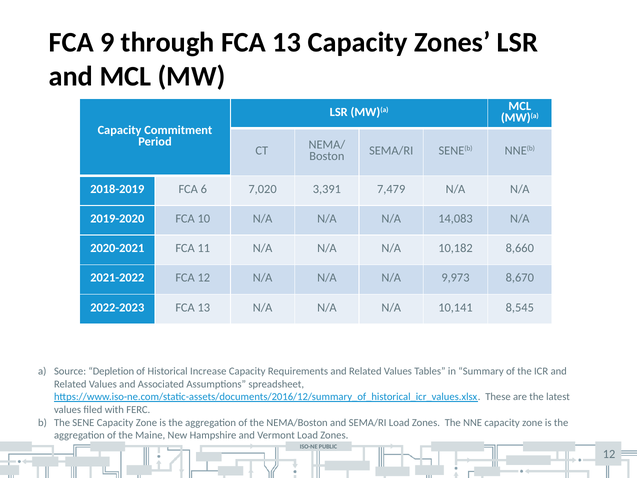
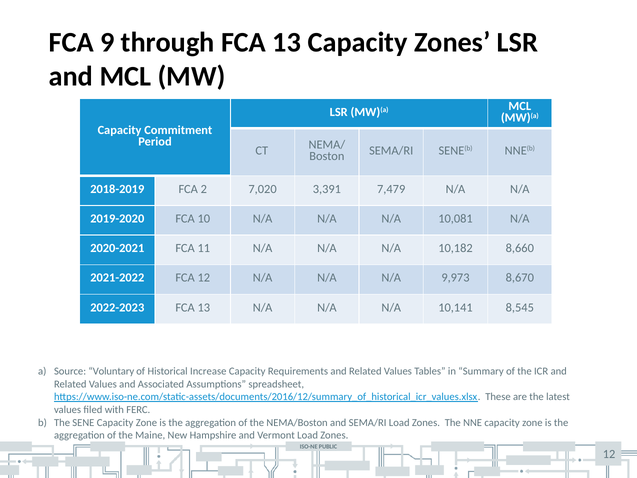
6: 6 -> 2 (204, 189)
14,083: 14,083 -> 10,081 (455, 218)
Depletion: Depletion -> Voluntary (111, 371)
